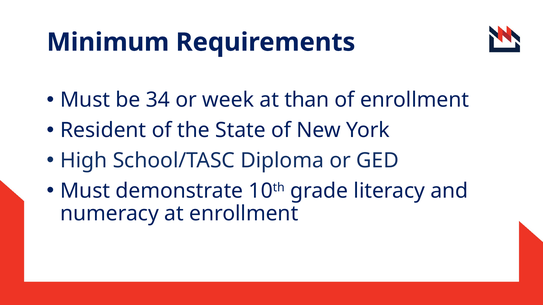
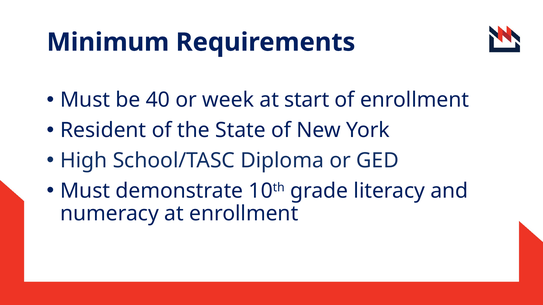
34: 34 -> 40 (158, 100)
than: than -> start (307, 100)
